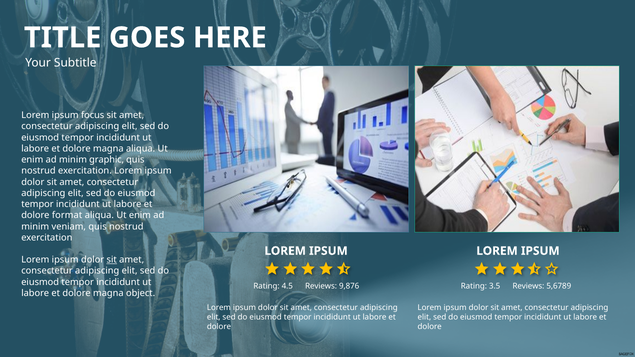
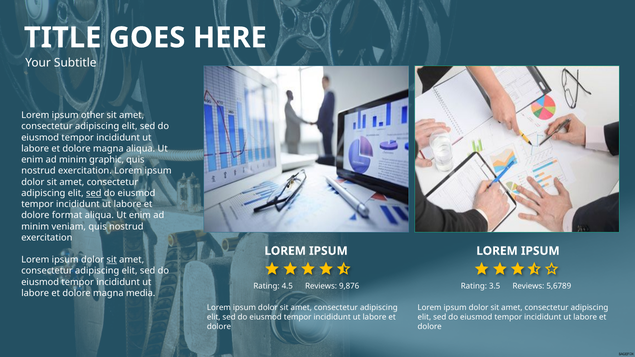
focus: focus -> other (93, 115)
sed underline: none -> present (94, 193)
object: object -> media (141, 293)
